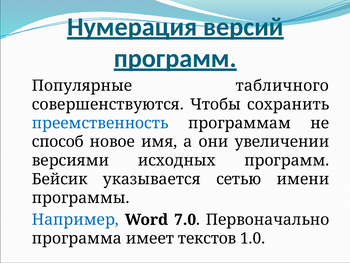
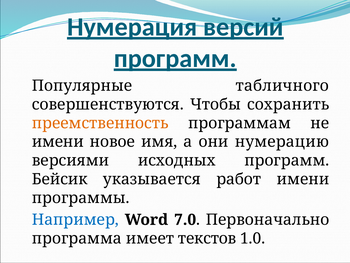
преемственность colour: blue -> orange (100, 123)
способ: способ -> имени (58, 142)
увеличении: увеличении -> нумерацию (282, 142)
сетью: сетью -> работ (239, 179)
